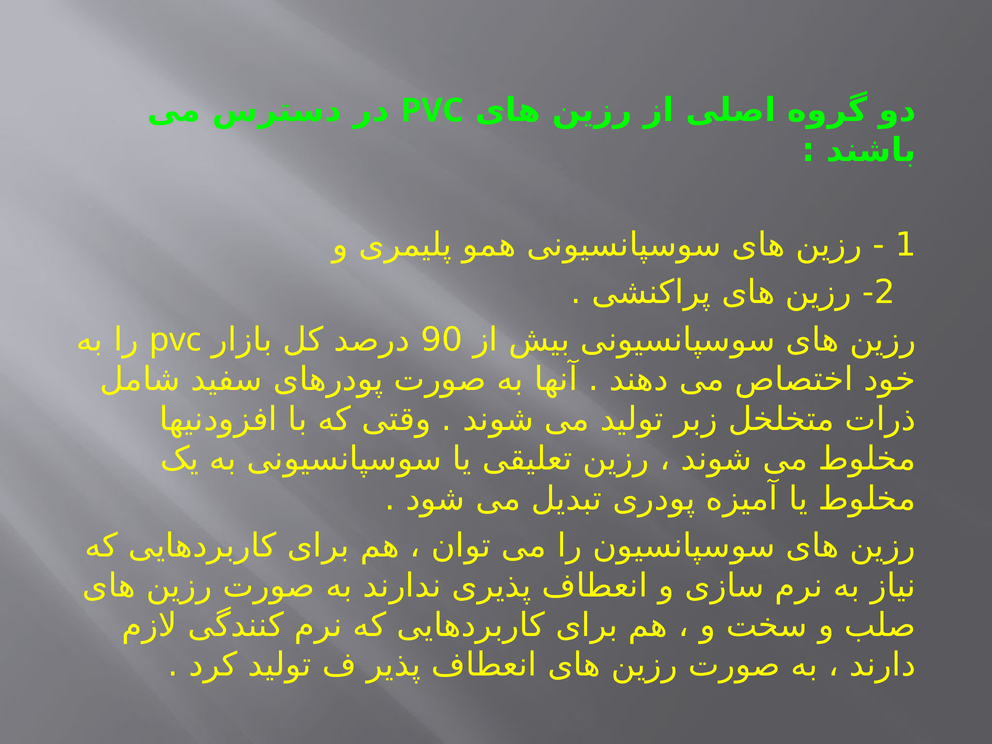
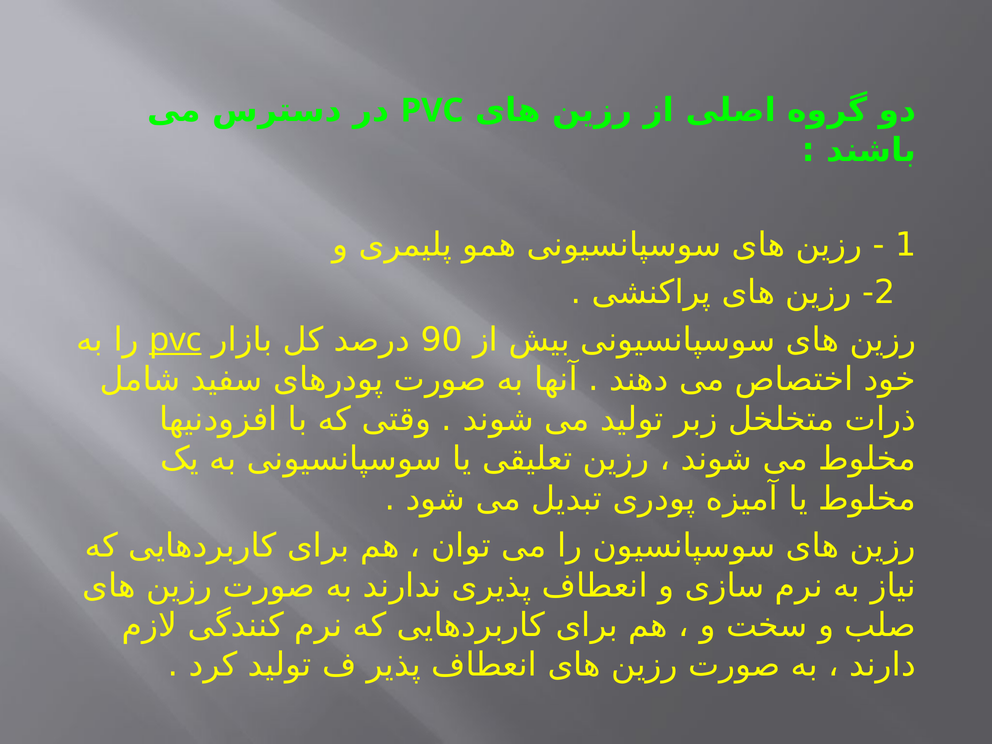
pvc underline: none -> present (175, 340)
